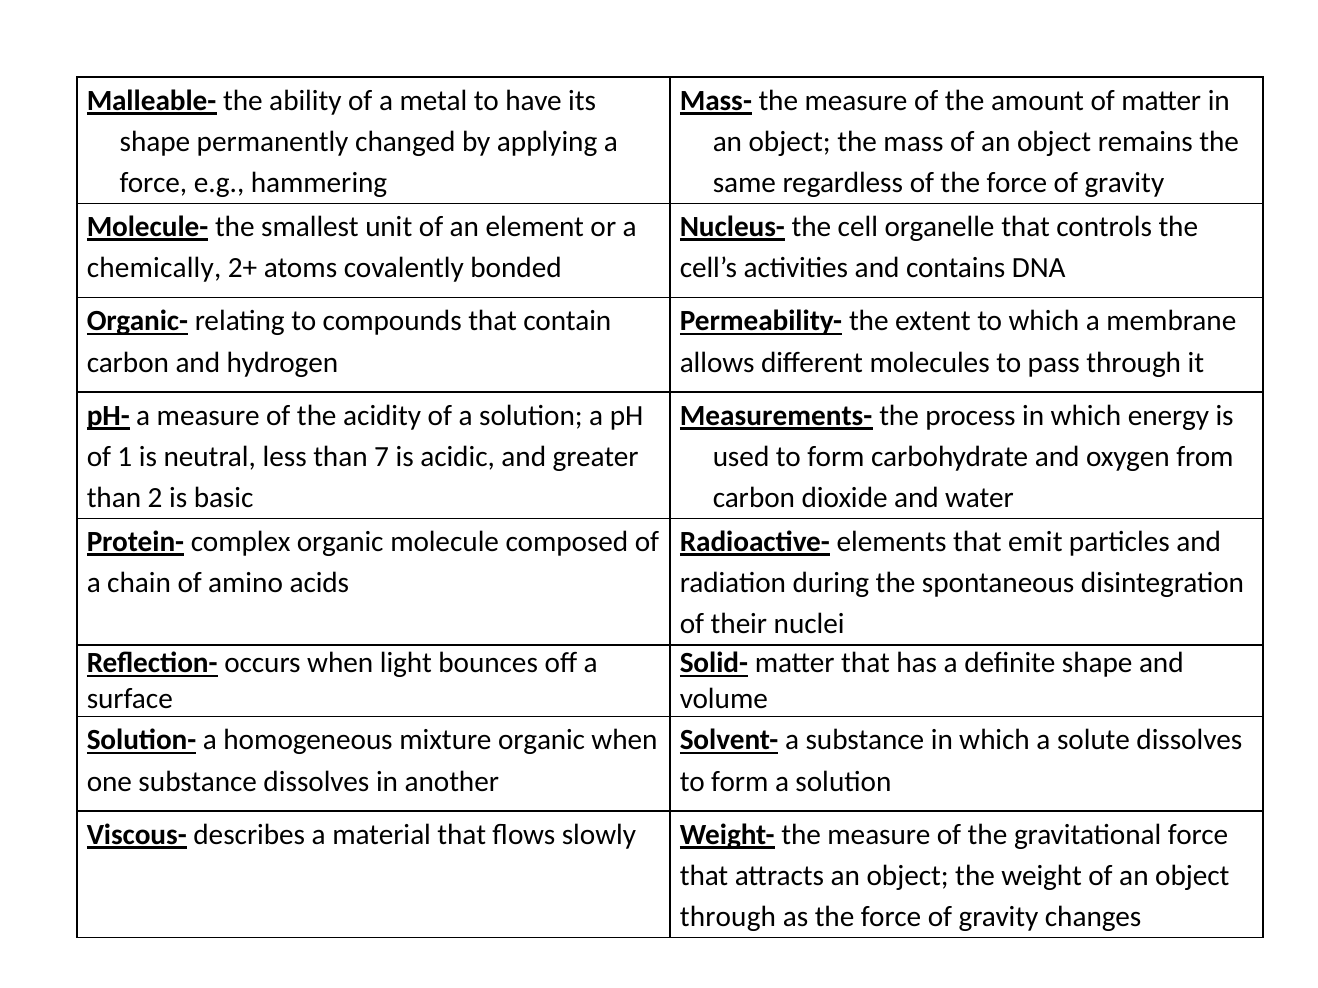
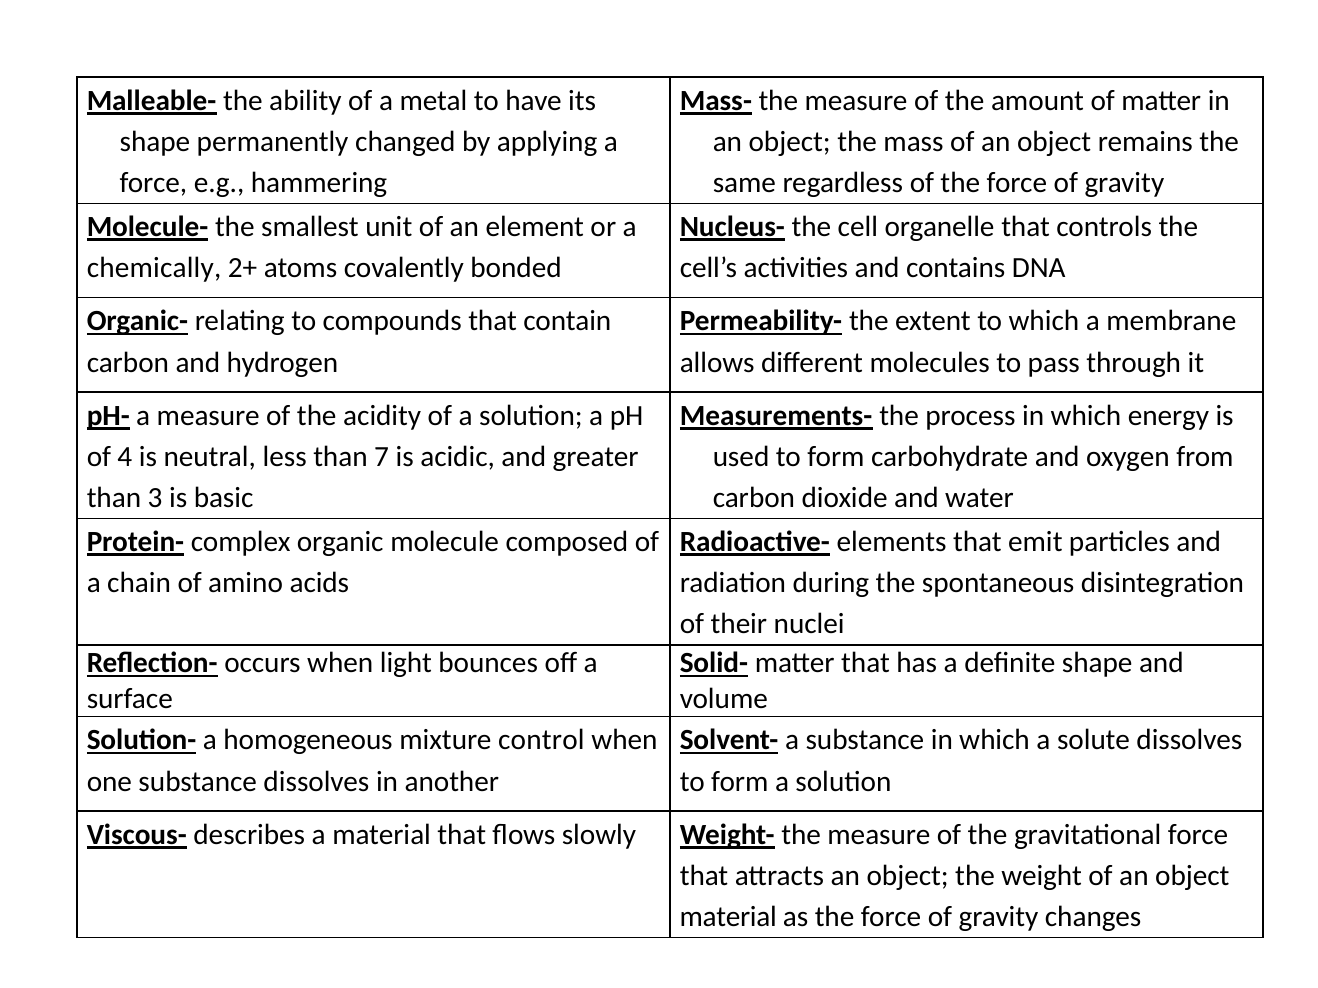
1: 1 -> 4 (125, 457)
2: 2 -> 3 (155, 498)
mixture organic: organic -> control (541, 741)
through: through -> material (728, 917)
